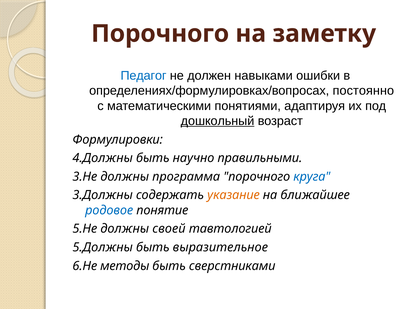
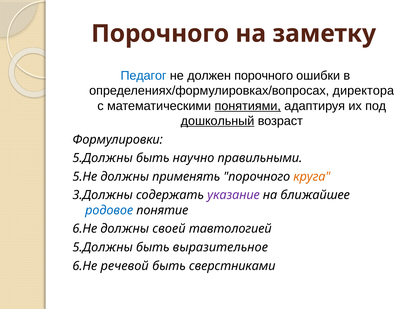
должен навыками: навыками -> порочного (264, 76)
постоянно: постоянно -> директора (363, 91)
понятиями underline: none -> present (248, 106)
4.Должны: 4.Должны -> 5.Должны (103, 158)
3.Не: 3.Не -> 5.Не (85, 177)
программа: программа -> применять (186, 177)
круга colour: blue -> orange (312, 177)
указание colour: orange -> purple (233, 195)
5.Не: 5.Не -> 6.Не (85, 229)
методы: методы -> речевой (125, 266)
